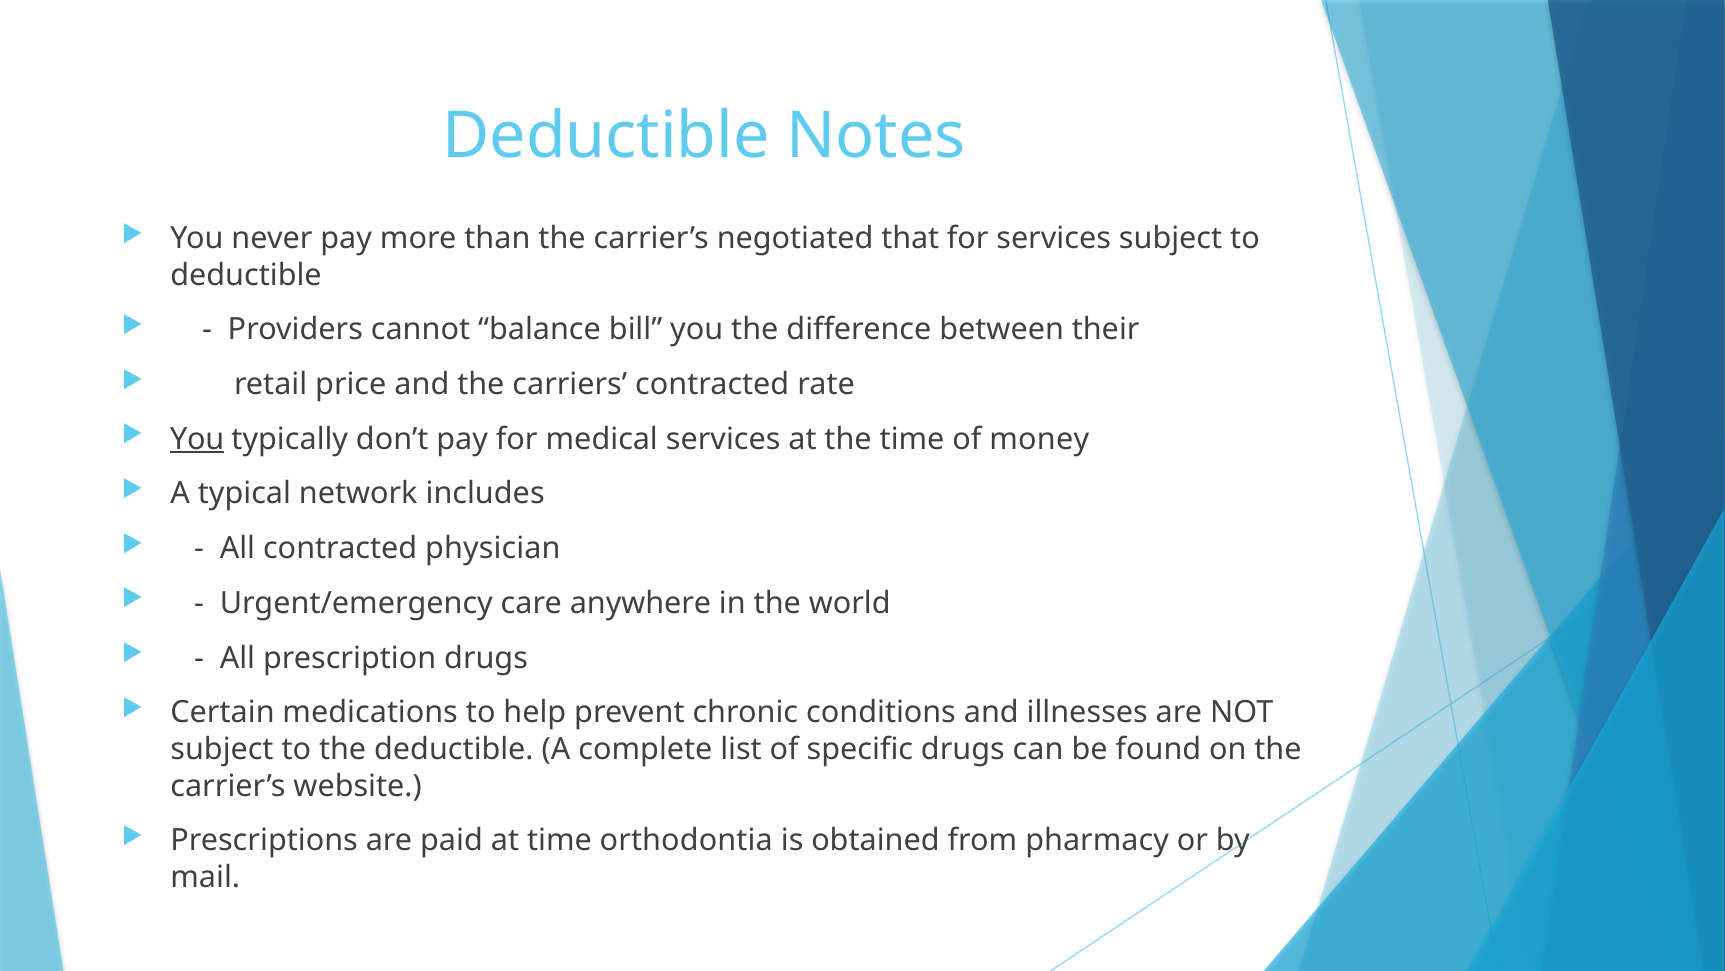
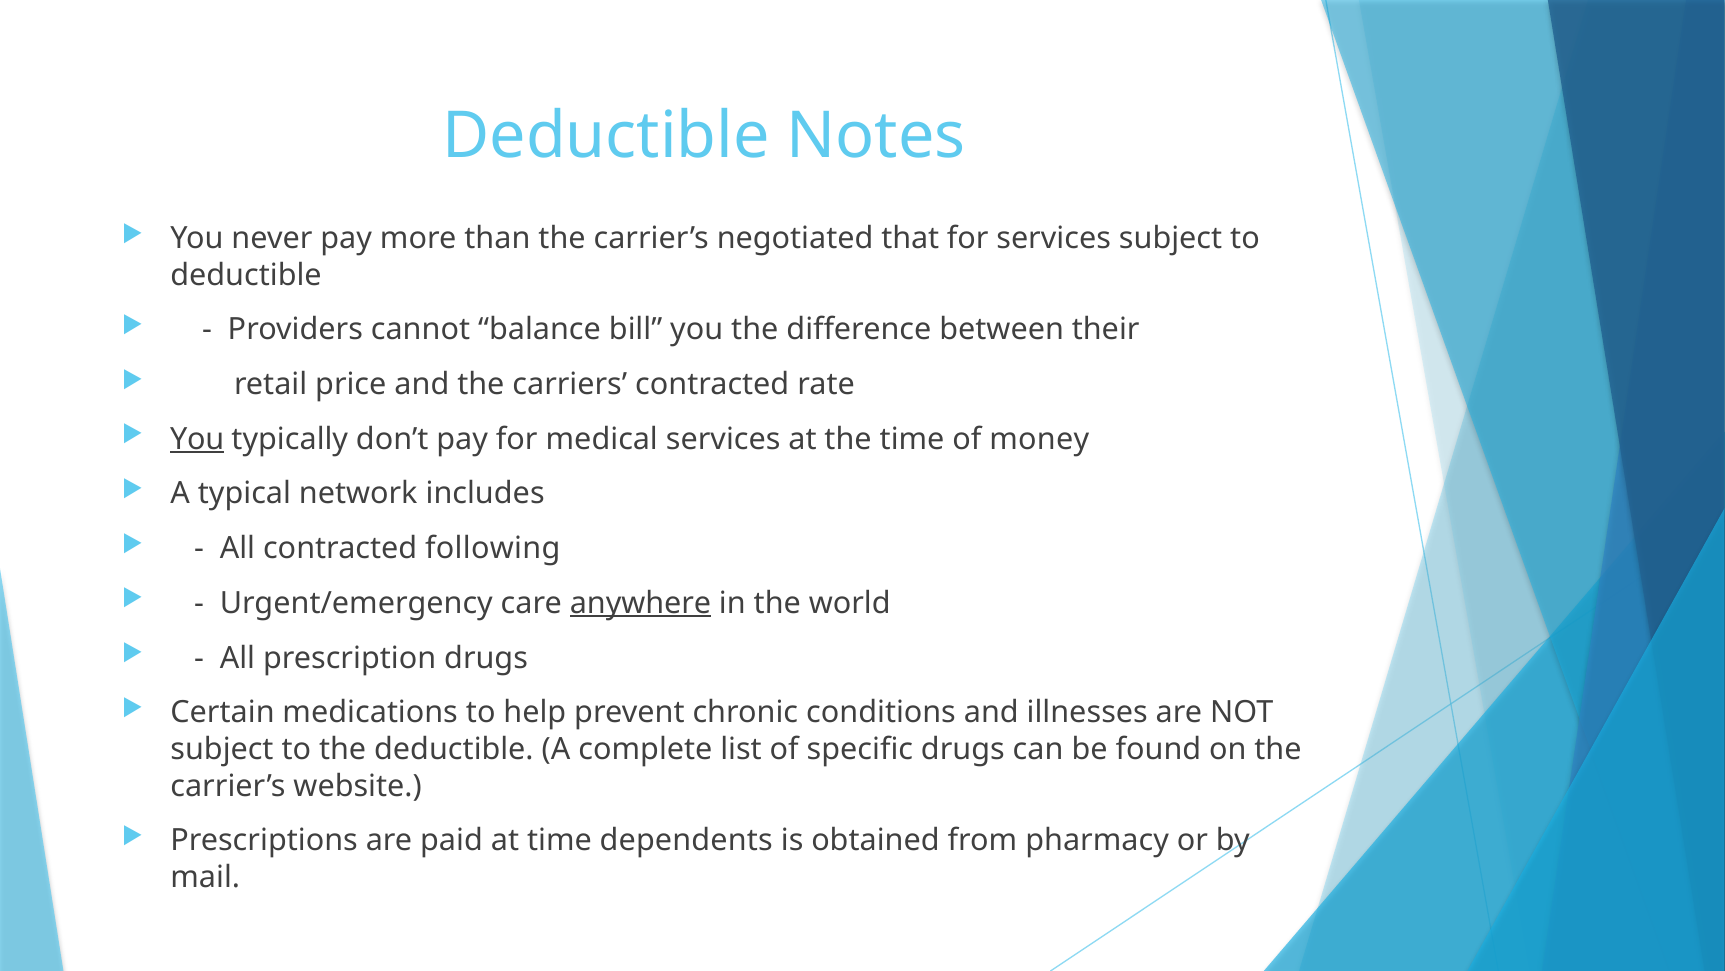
physician: physician -> following (493, 548)
anywhere underline: none -> present (640, 603)
orthodontia: orthodontia -> dependents (686, 840)
